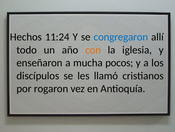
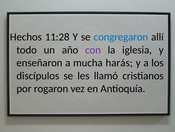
11:24: 11:24 -> 11:28 (57, 37)
con colour: orange -> purple (93, 50)
pocos: pocos -> harás (119, 62)
